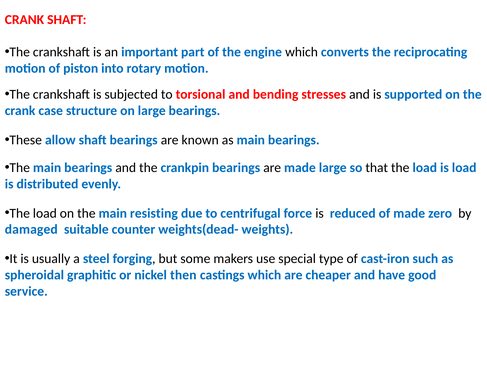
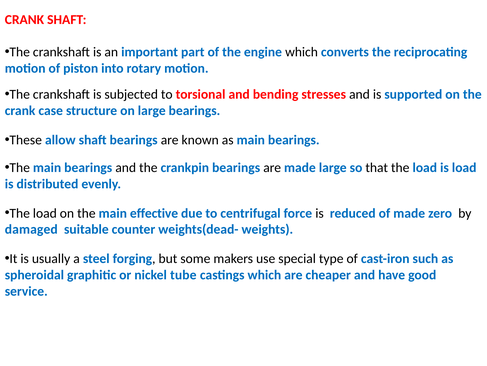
resisting: resisting -> effective (154, 213)
then: then -> tube (183, 274)
